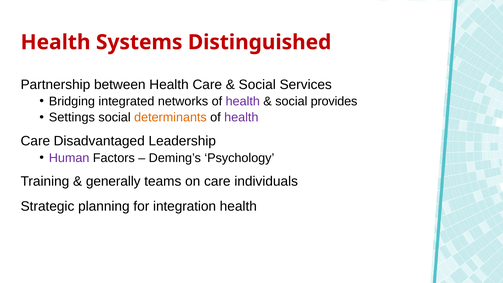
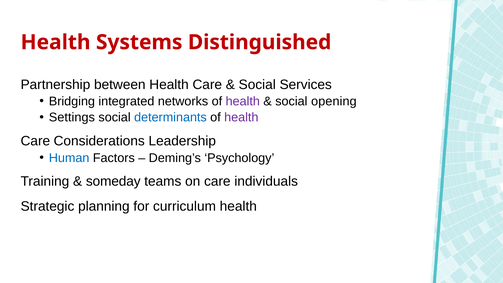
provides: provides -> opening (334, 101)
determinants colour: orange -> blue (170, 117)
Disadvantaged: Disadvantaged -> Considerations (99, 141)
Human colour: purple -> blue (69, 158)
generally: generally -> someday (113, 181)
integration: integration -> curriculum (185, 206)
